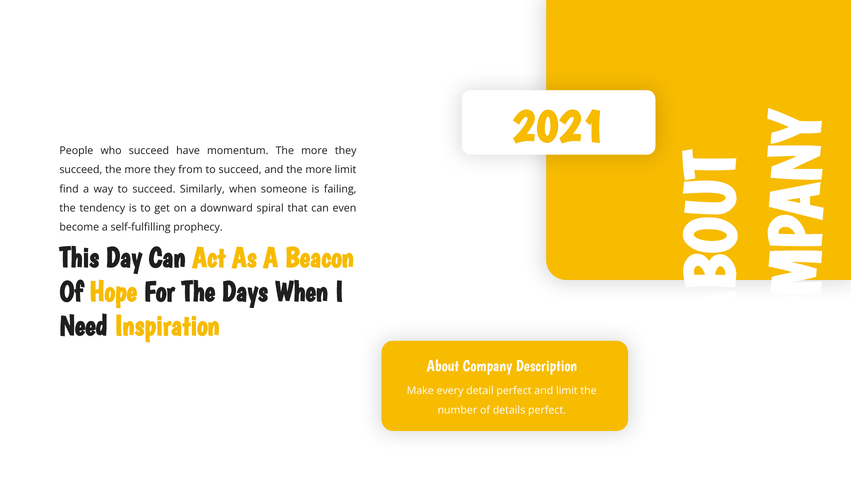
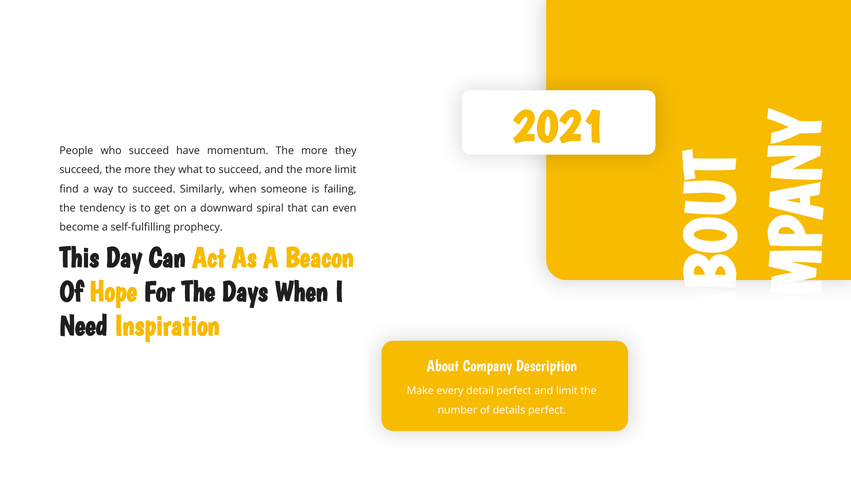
from: from -> what (190, 170)
